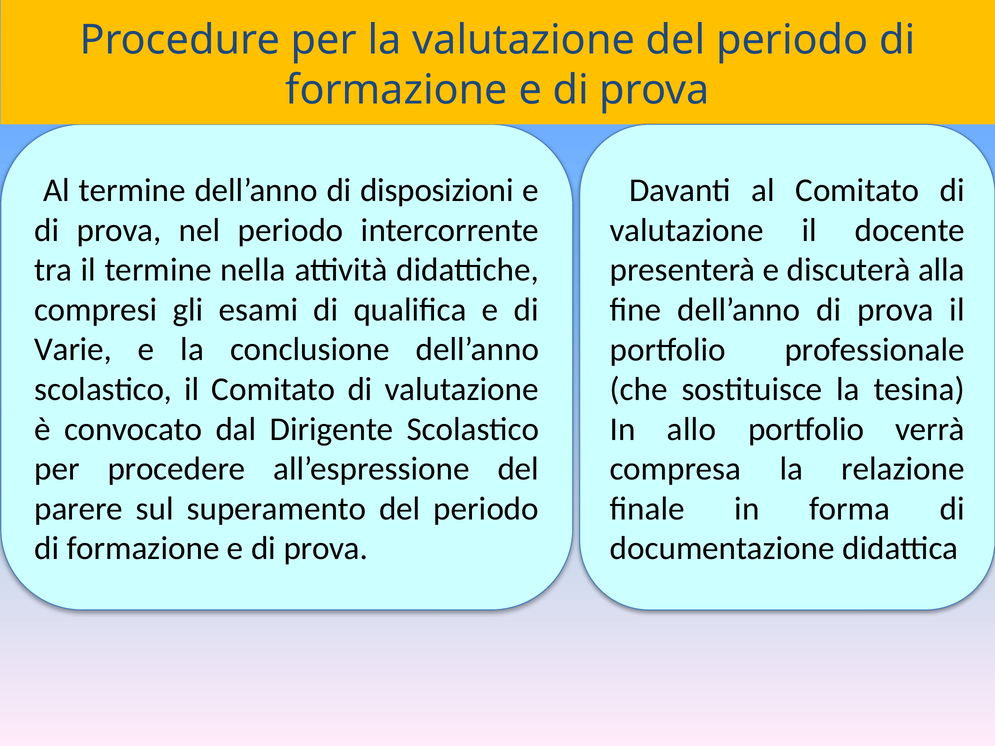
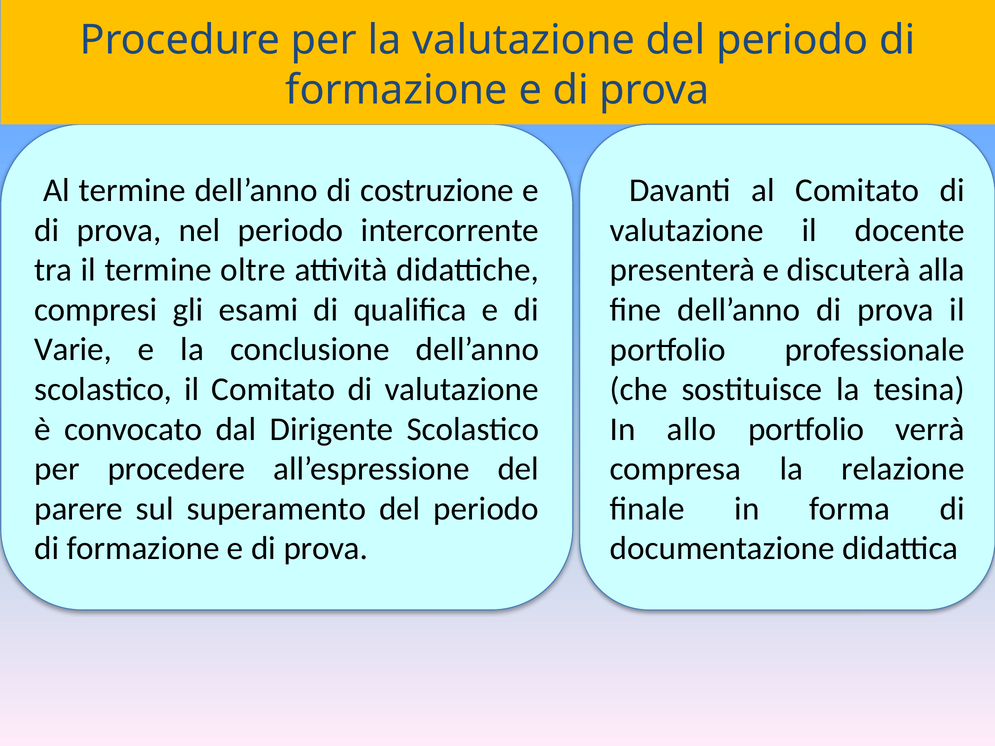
disposizioni: disposizioni -> costruzione (437, 190)
nella: nella -> oltre (253, 270)
